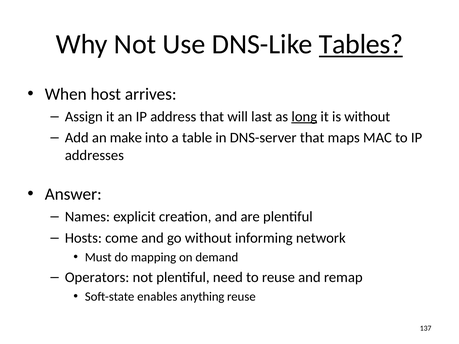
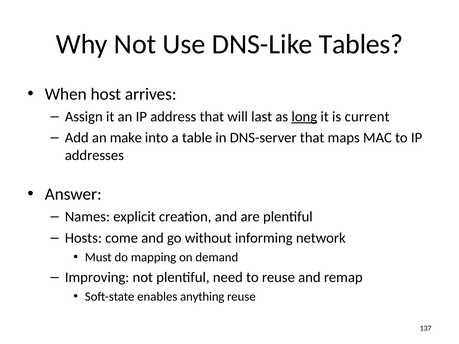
Tables underline: present -> none (361, 44)
is without: without -> current (367, 117)
Operators: Operators -> Improving (97, 278)
